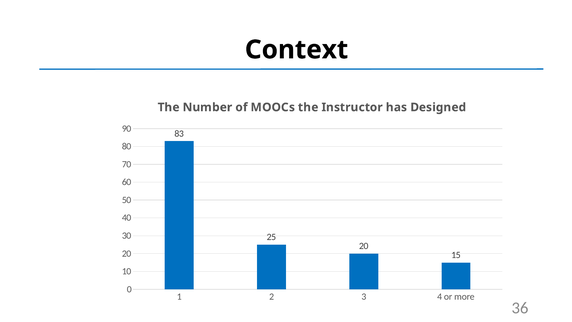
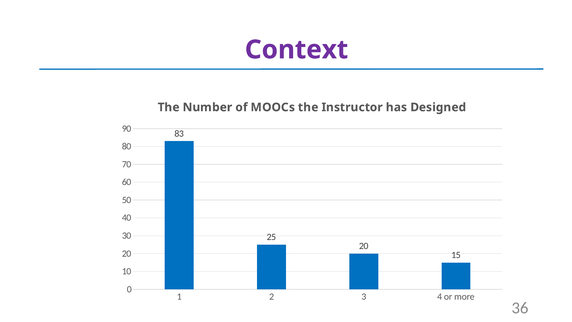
Context colour: black -> purple (297, 50)
